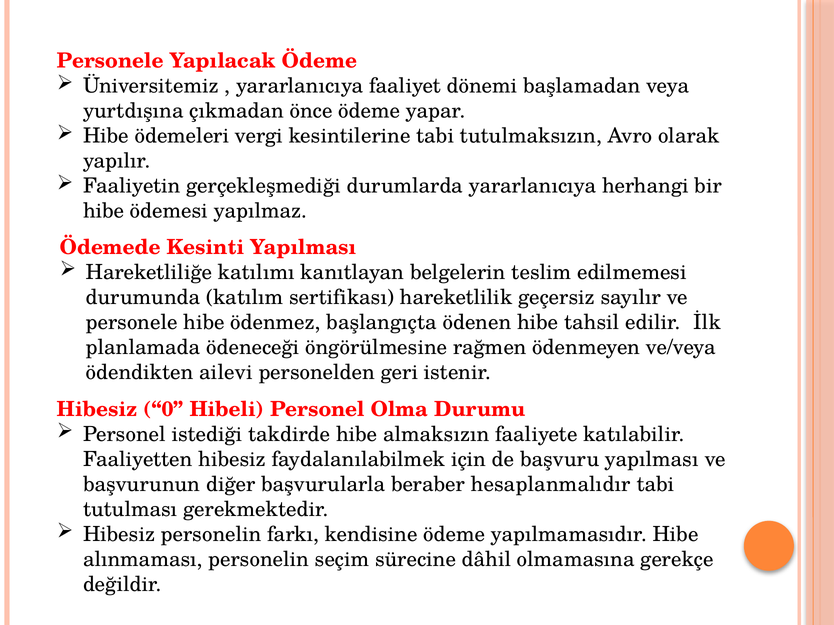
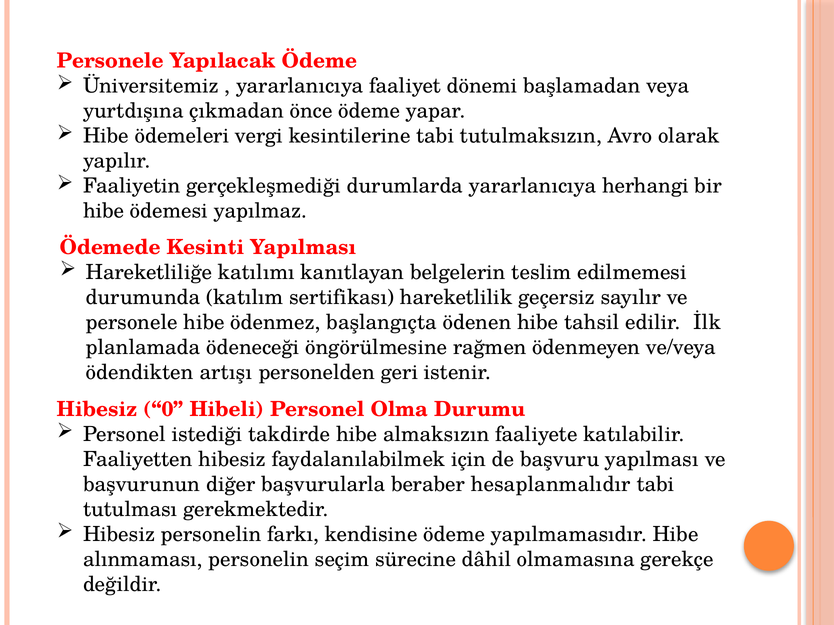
ailevi: ailevi -> artışı (226, 373)
